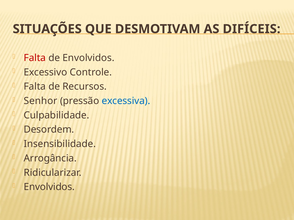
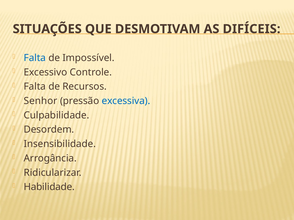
Falta colour: red -> blue (35, 58)
de Envolvidos: Envolvidos -> Impossível (88, 58)
Envolvidos: Envolvidos -> Habilidade (49, 187)
